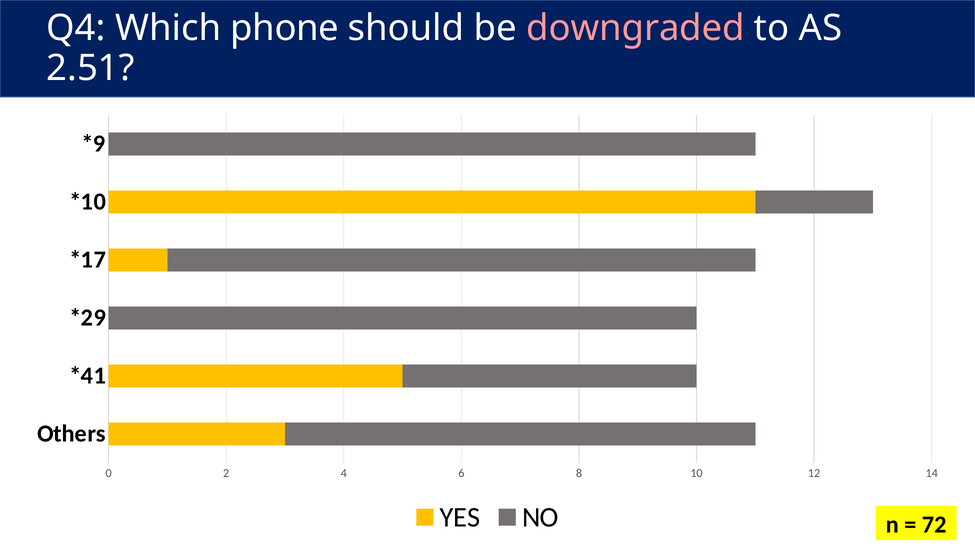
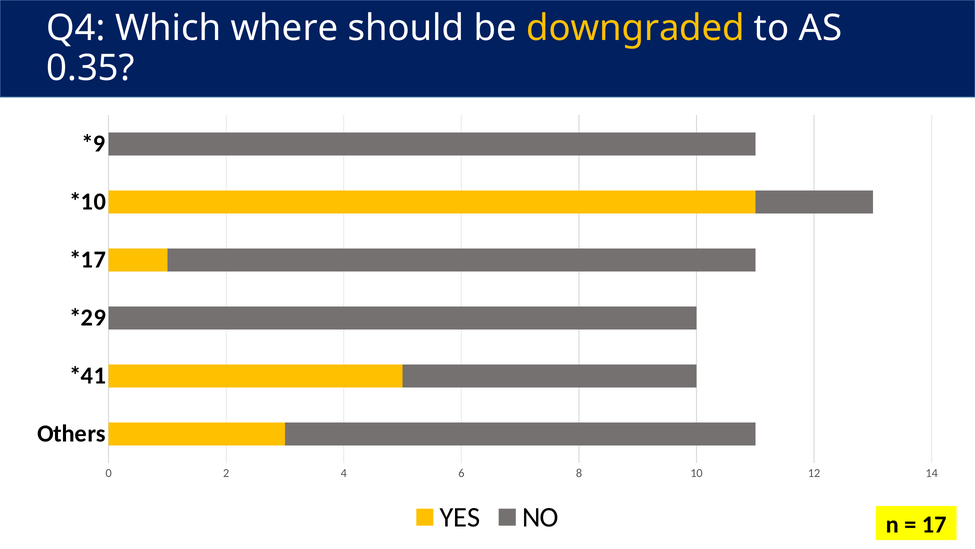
phone: phone -> where (284, 28)
downgraded colour: pink -> yellow (636, 28)
2.51: 2.51 -> 0.35 (91, 68)
72: 72 -> 17 (934, 524)
